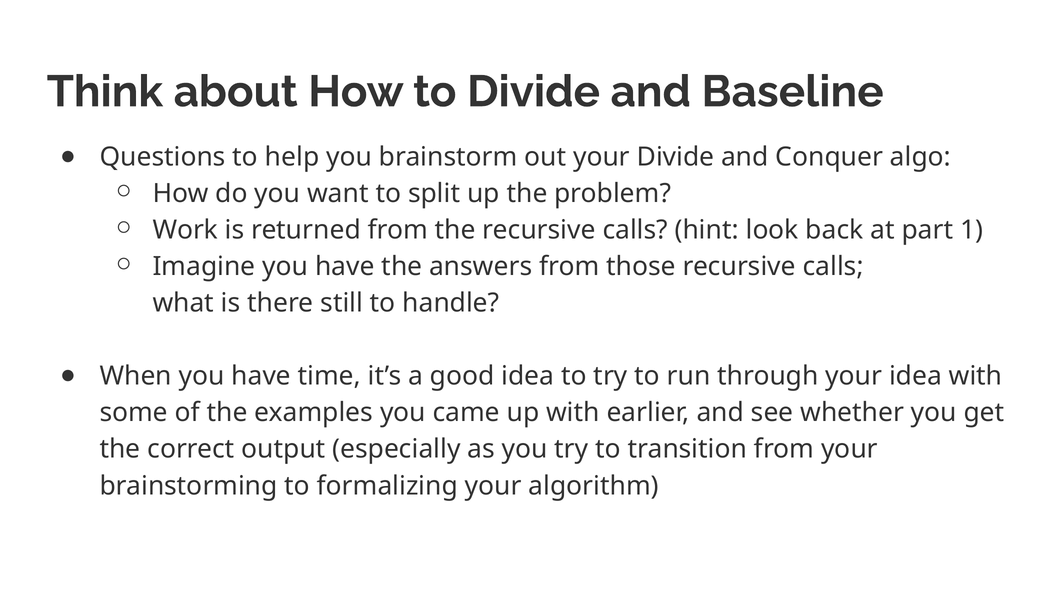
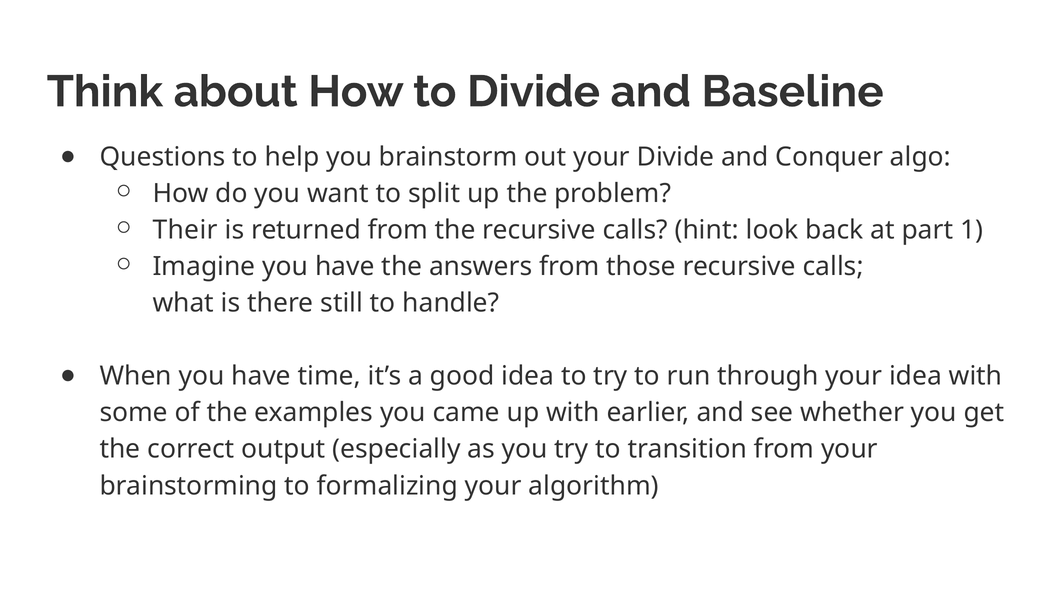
Work: Work -> Their (185, 230)
